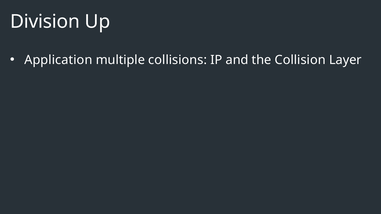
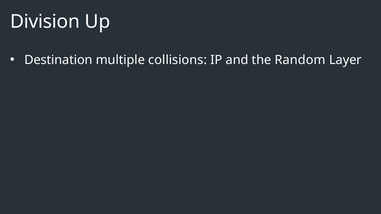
Application: Application -> Destination (58, 60)
Collision: Collision -> Random (300, 60)
